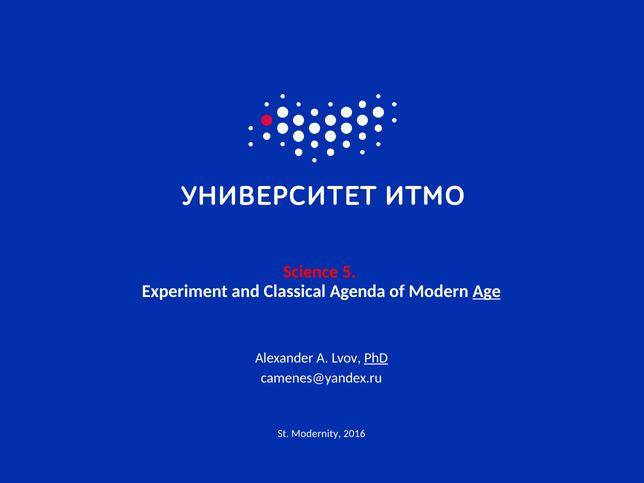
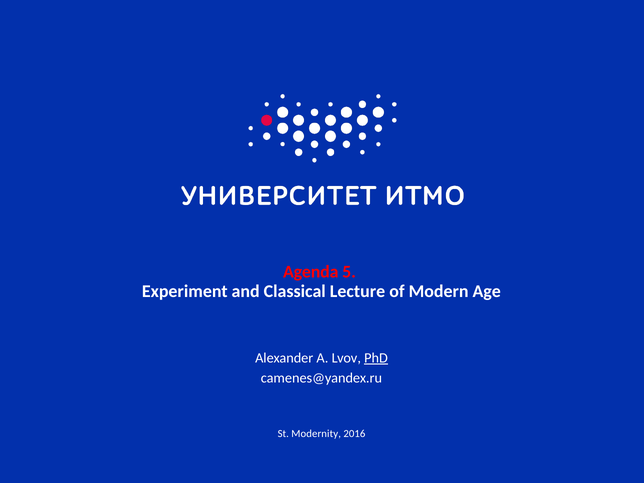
Science: Science -> Agenda (311, 272)
Agenda: Agenda -> Lecture (357, 291)
Age underline: present -> none (487, 291)
